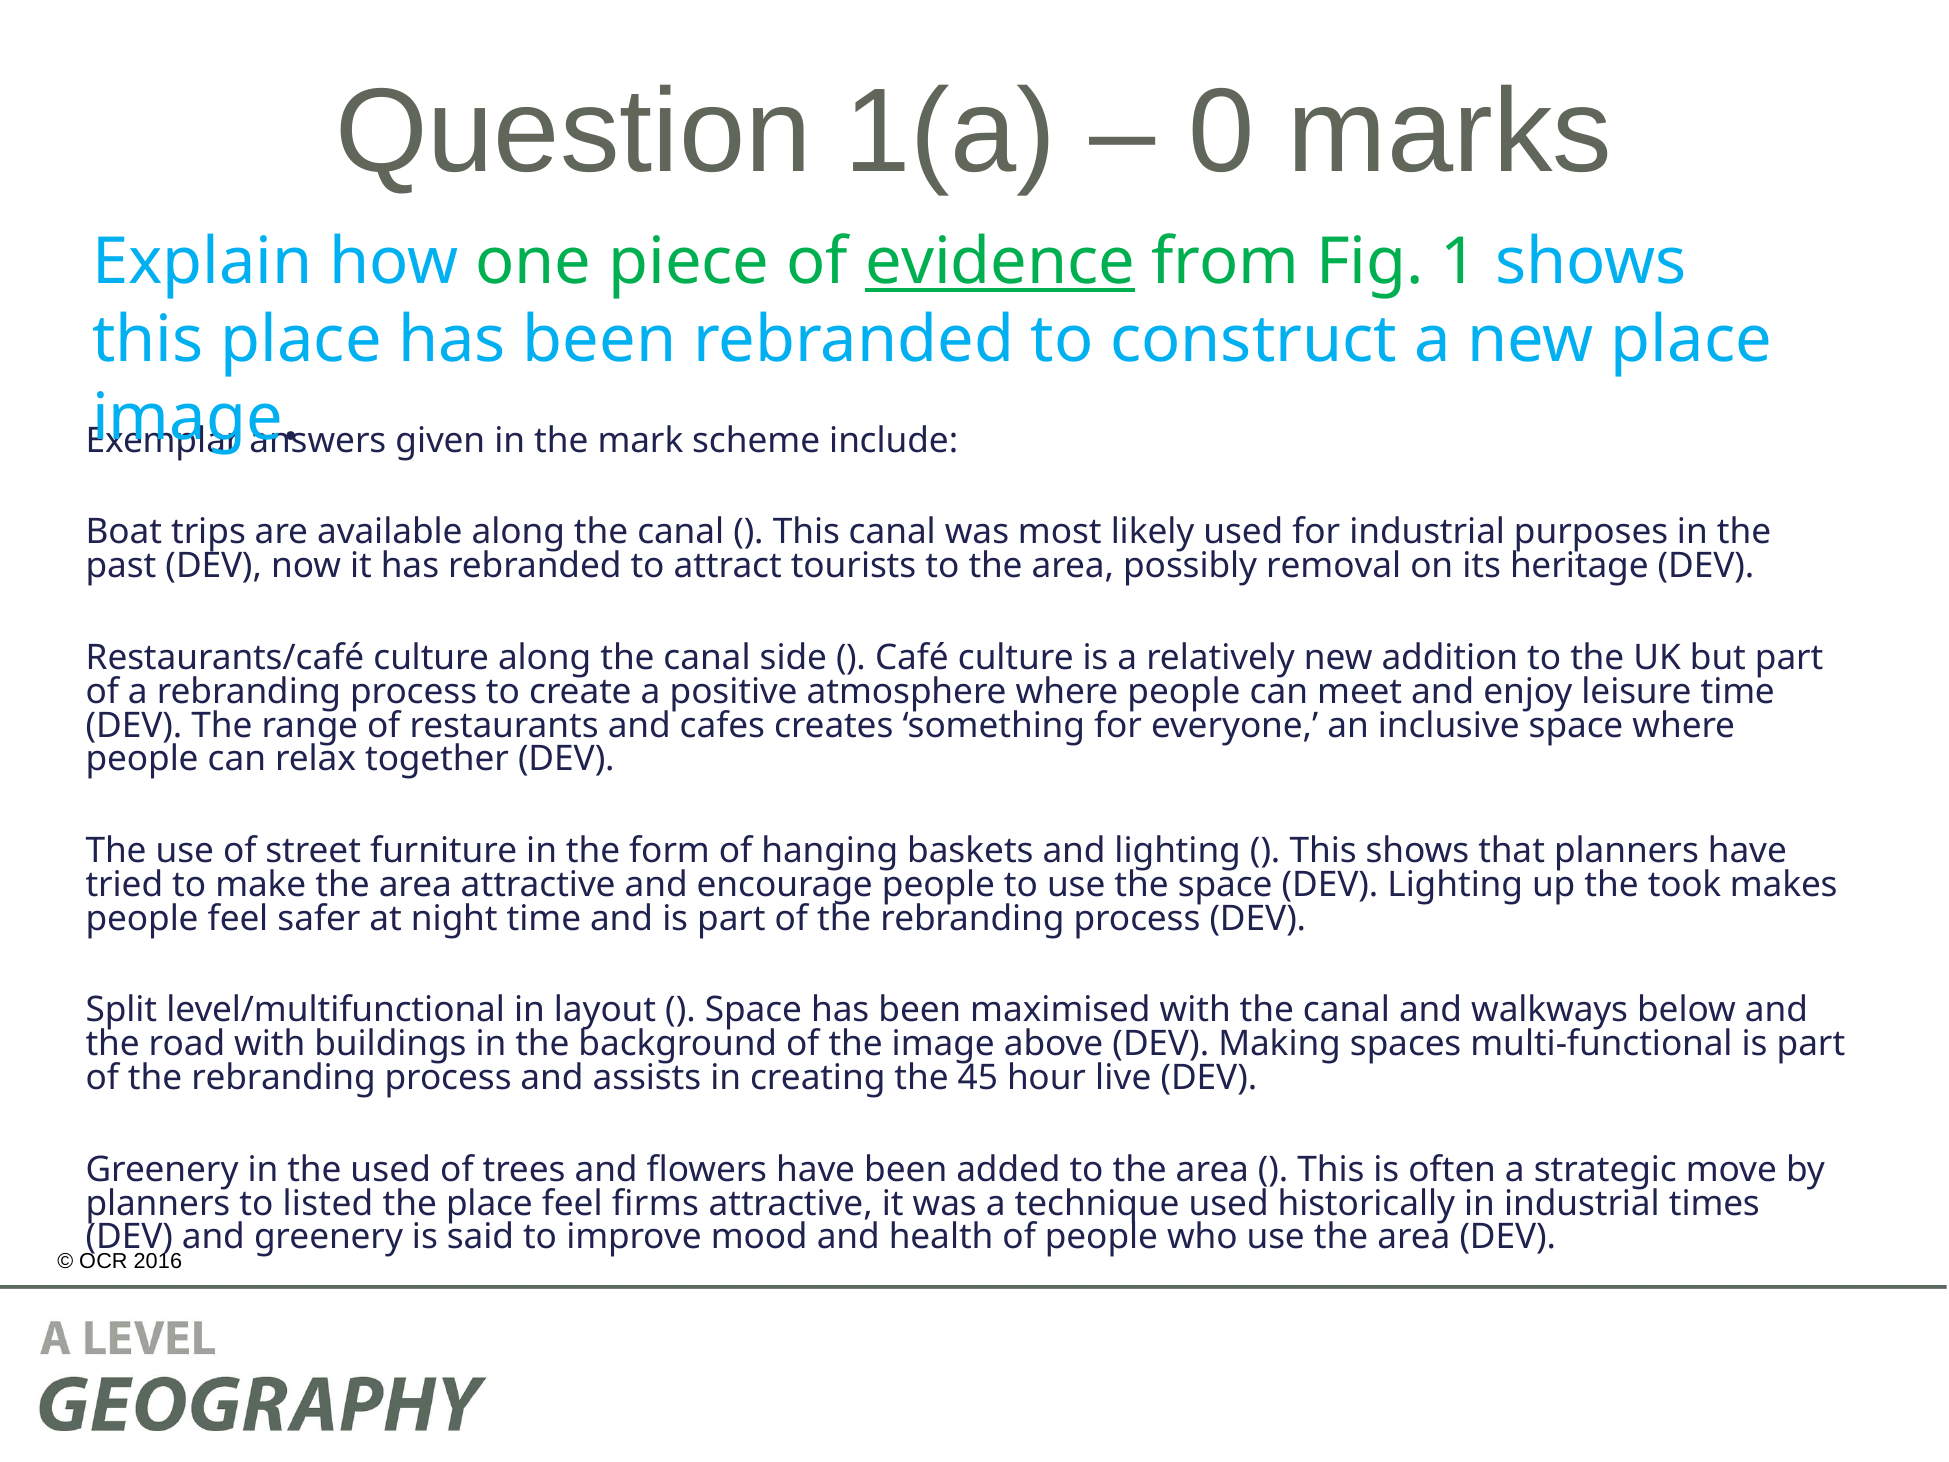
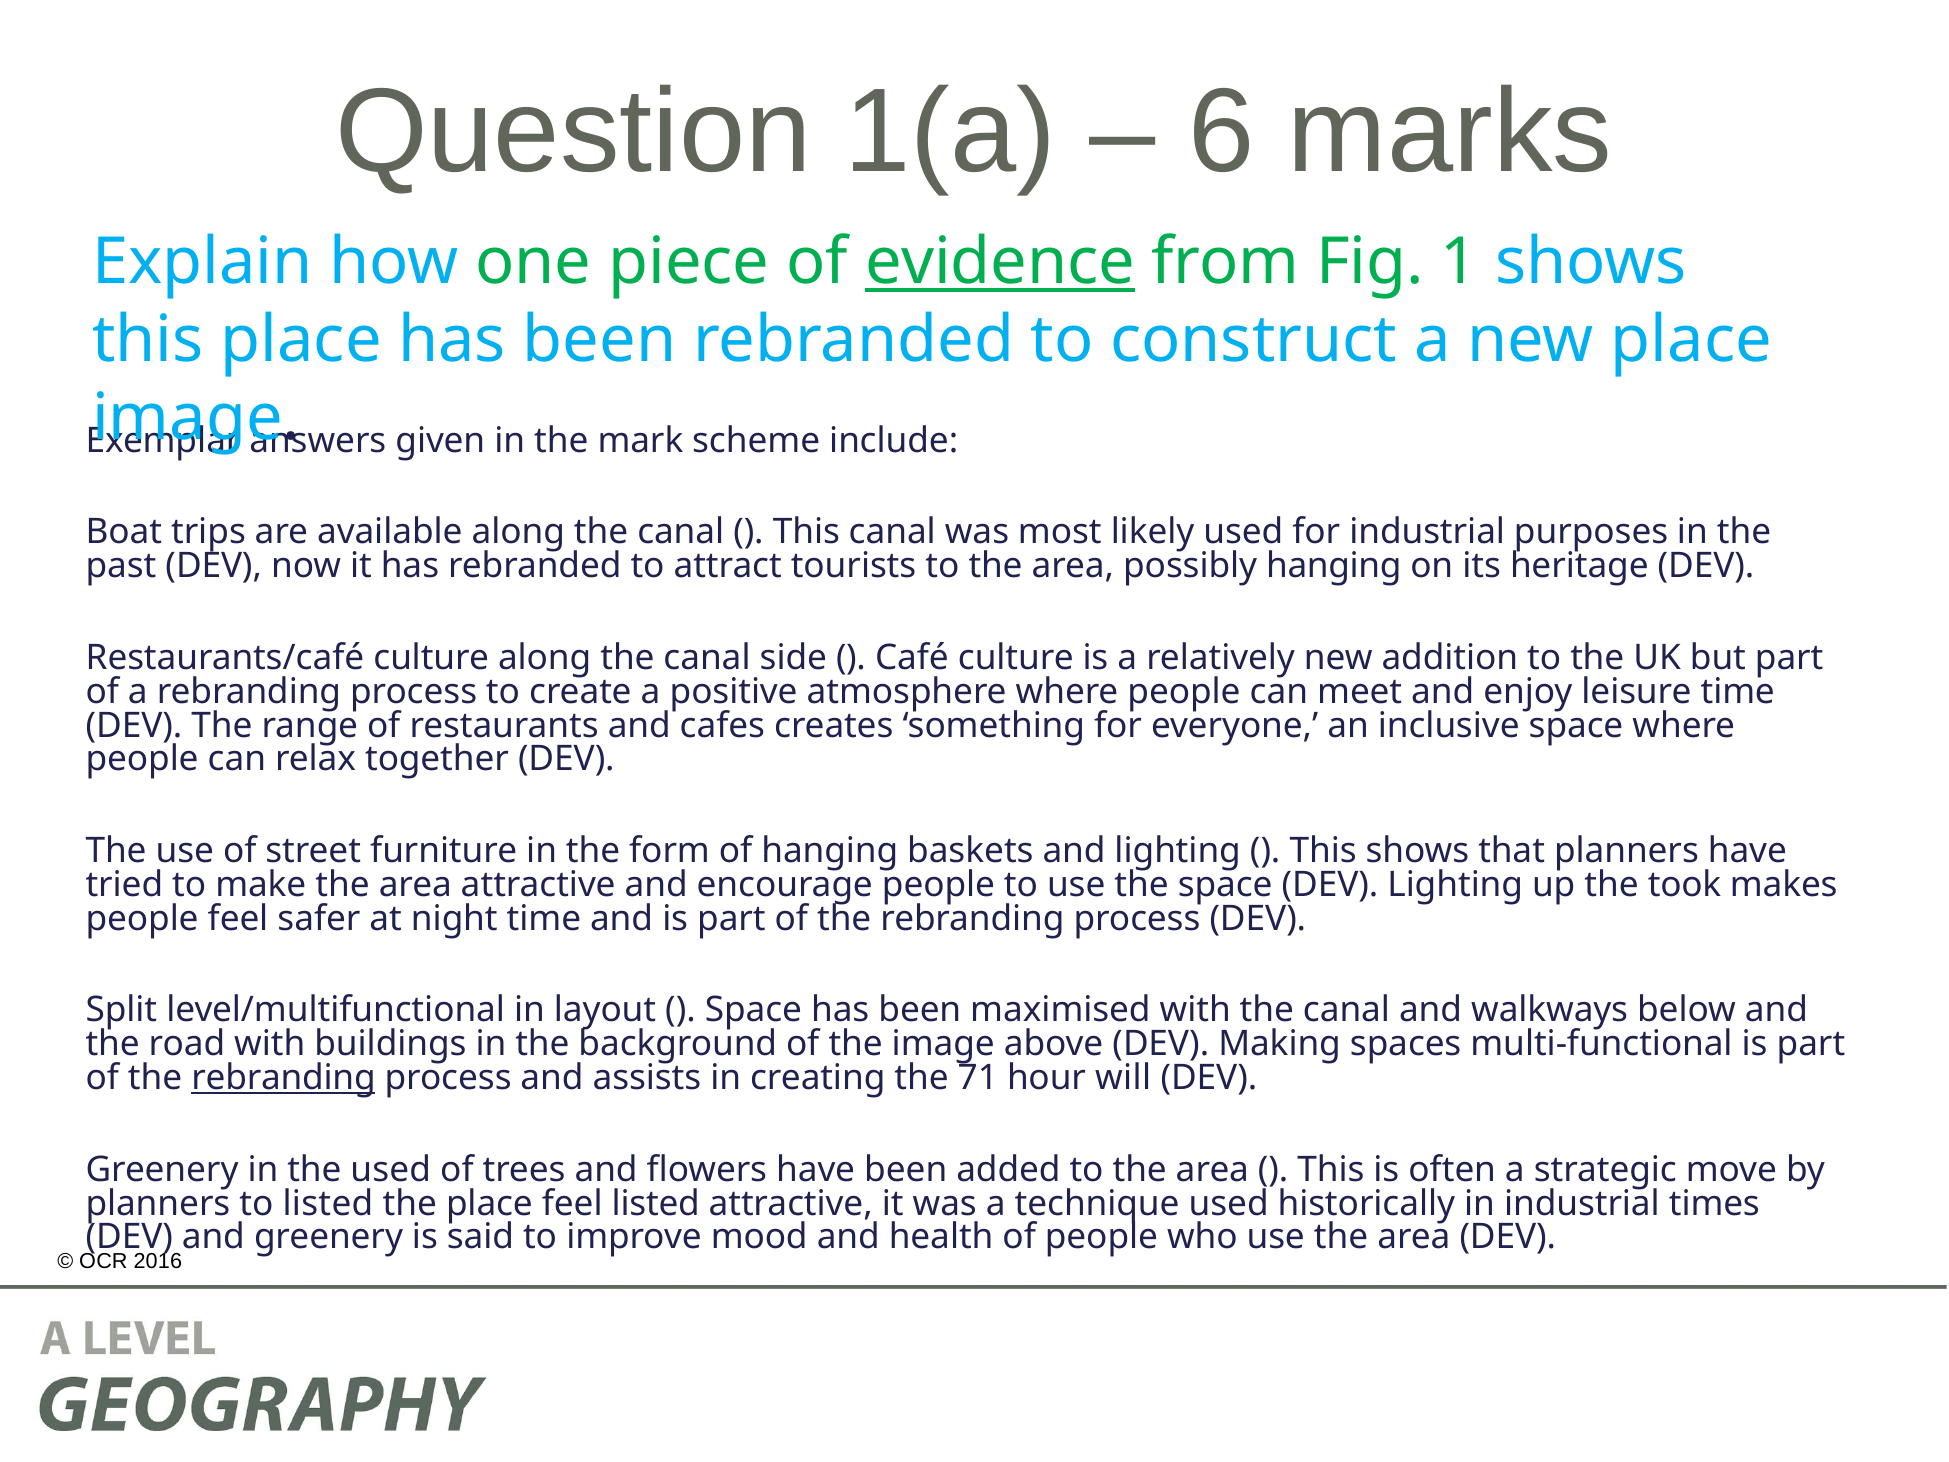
0: 0 -> 6 (1222, 133)
possibly removal: removal -> hanging (1334, 566)
rebranding underline: none -> present (284, 1078)
45: 45 -> 71 (978, 1078)
live: live -> will (1123, 1078)
feel firms: firms -> listed (656, 1203)
